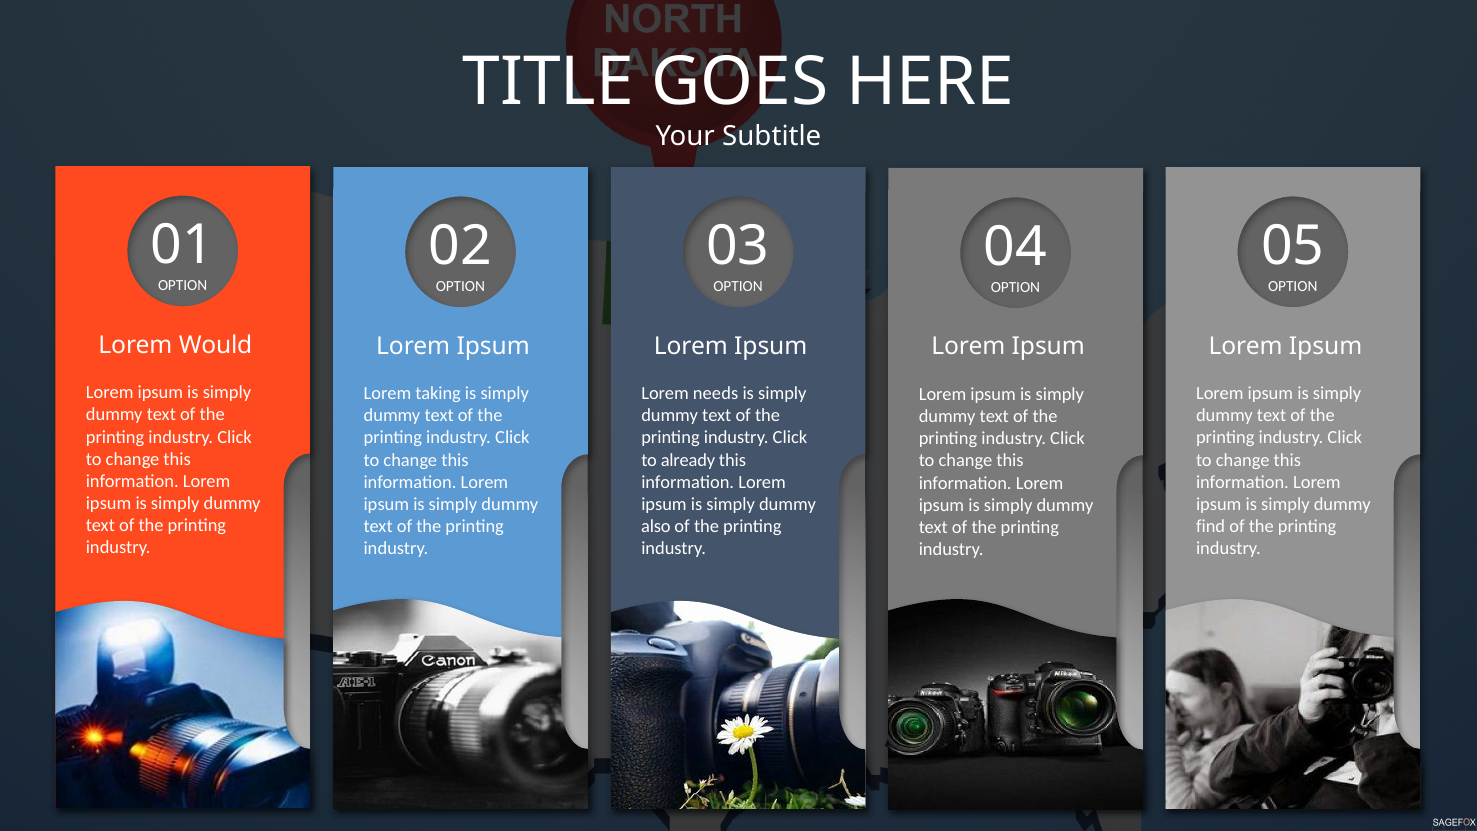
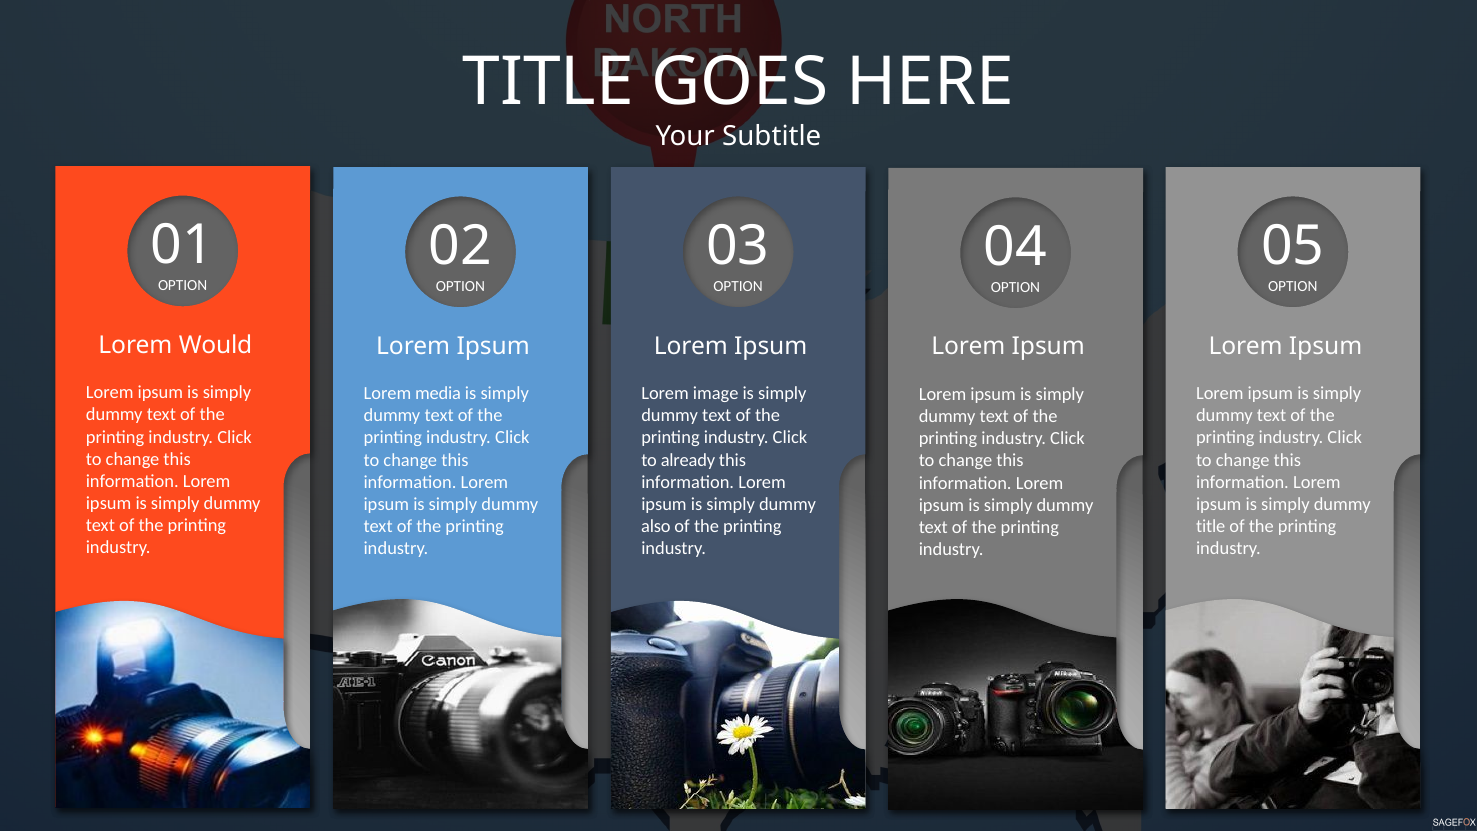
taking: taking -> media (438, 393)
needs: needs -> image (716, 393)
find: find -> title (1211, 526)
